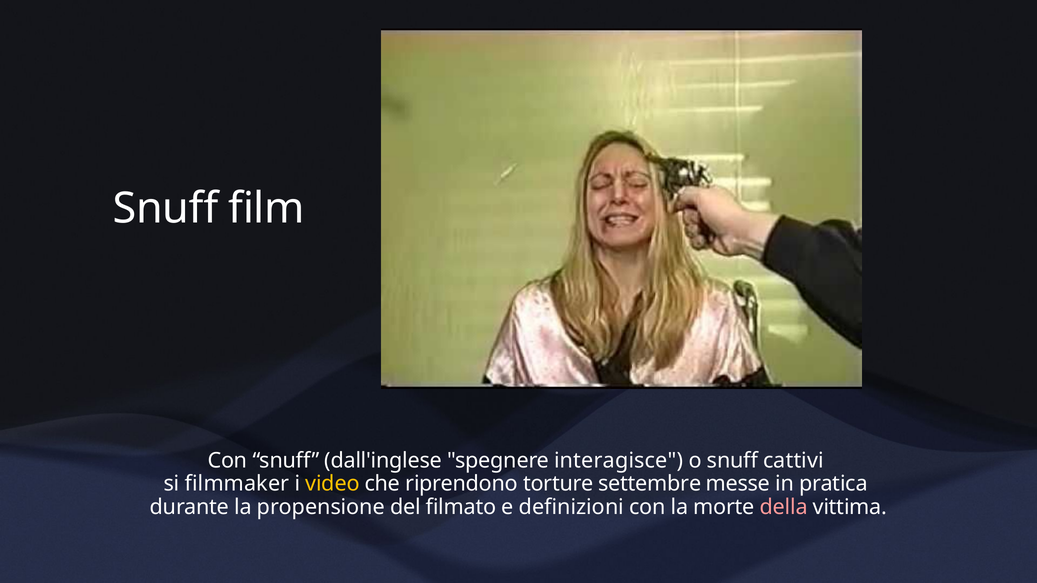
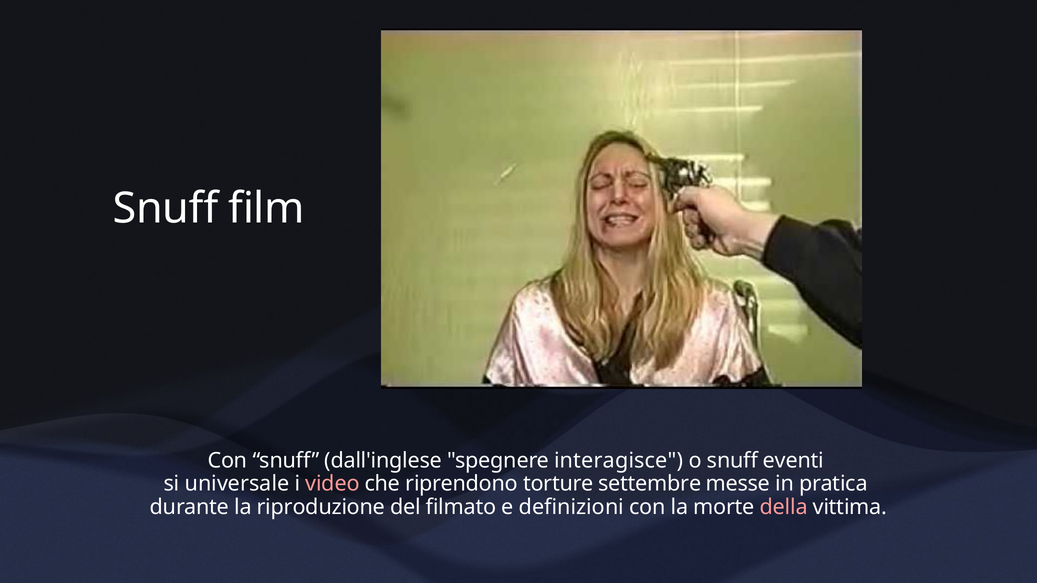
cattivi: cattivi -> eventi (793, 461)
filmmaker: filmmaker -> universale (237, 484)
video colour: yellow -> pink (332, 484)
propensione: propensione -> riproduzione (321, 507)
